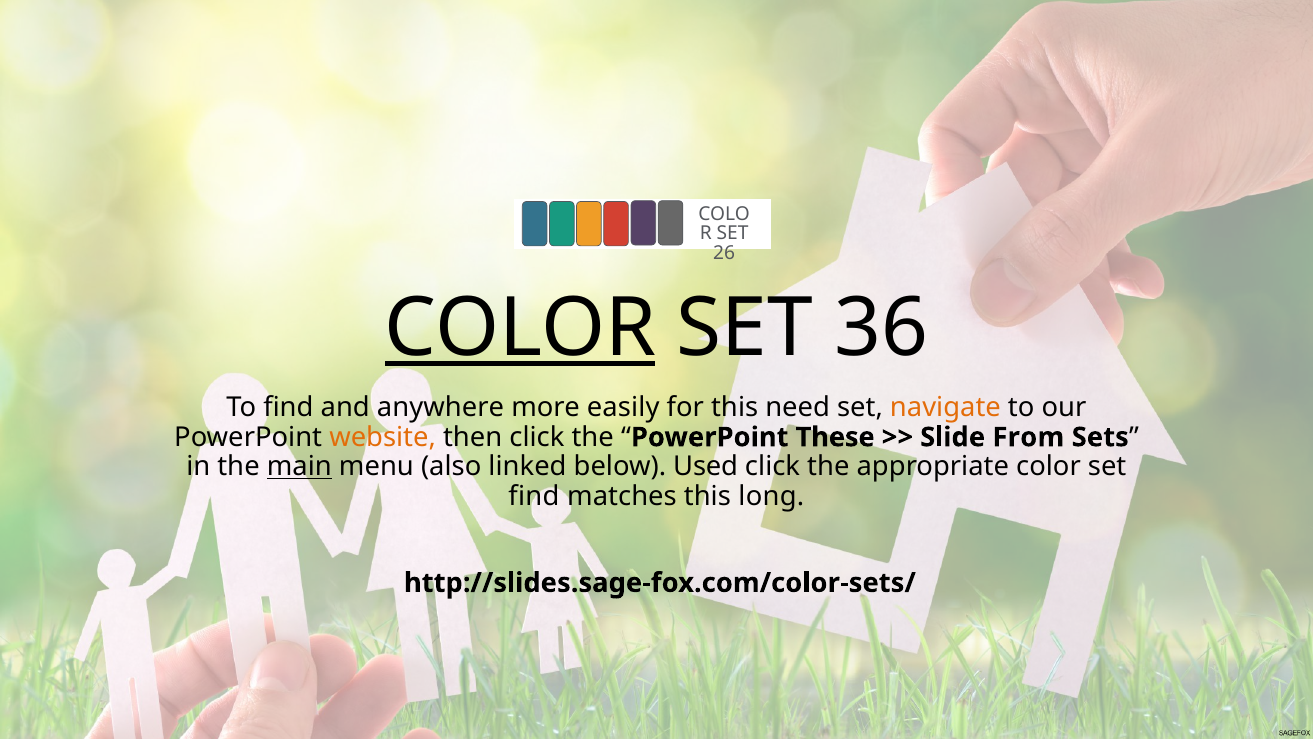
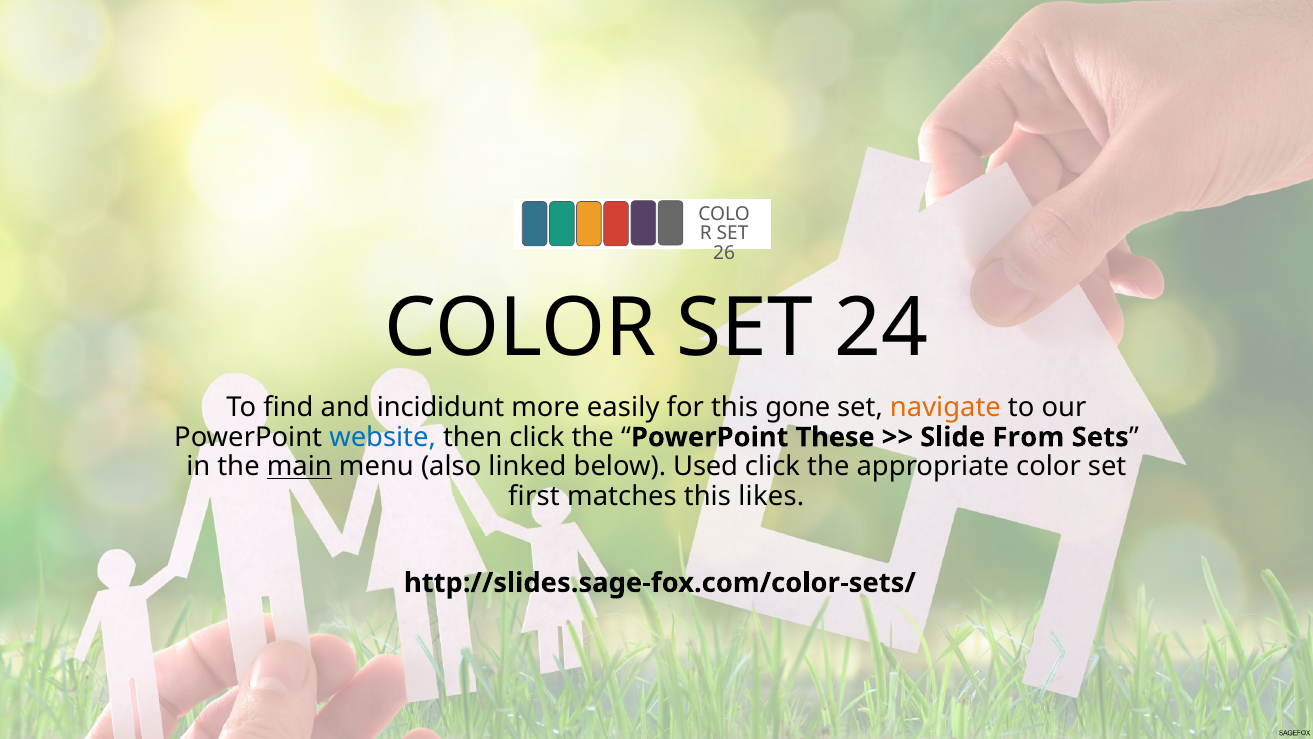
COLOR underline: present -> none (520, 328)
36: 36 -> 24 (881, 328)
anywhere: anywhere -> incididunt (441, 407)
need: need -> gone (798, 407)
website colour: orange -> blue (383, 437)
find: find -> first (534, 496)
long: long -> likes (771, 496)
